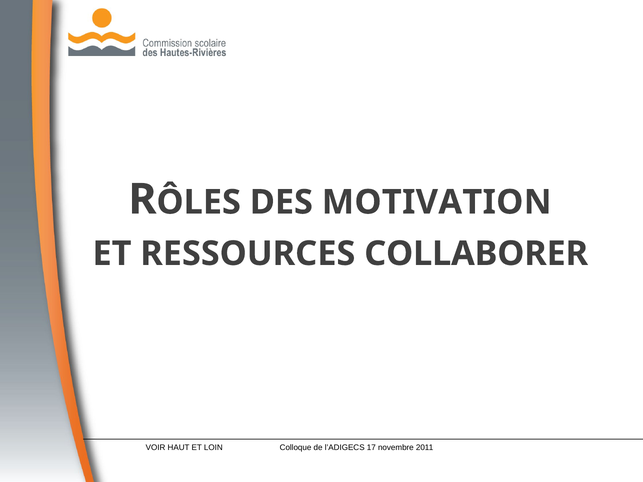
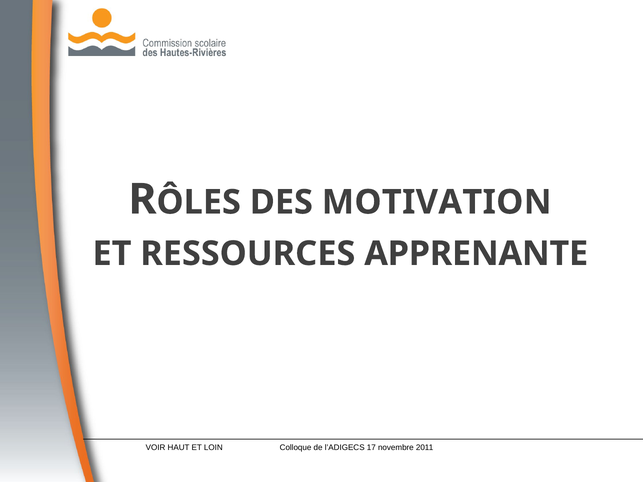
COLLABORER: COLLABORER -> APPRENANTE (476, 254)
